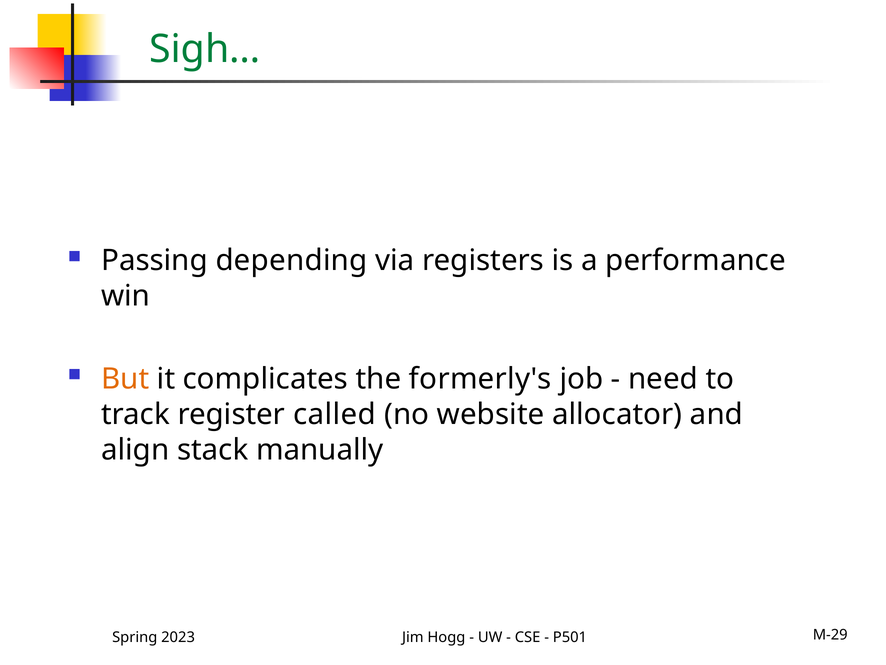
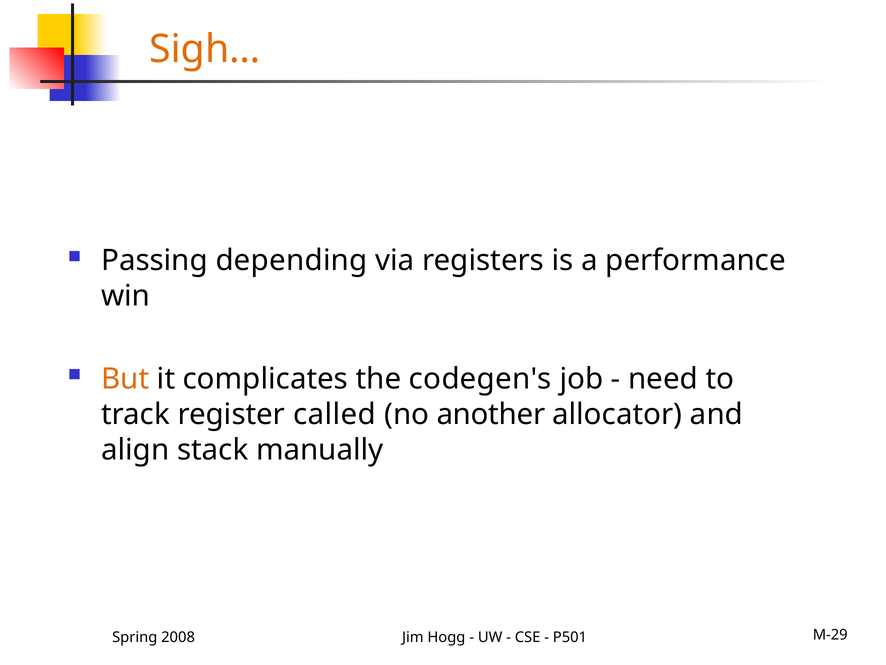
Sigh… colour: green -> orange (205, 49)
formerly's: formerly's -> codegen's (480, 379)
website: website -> another (491, 414)
2023: 2023 -> 2008 (178, 637)
